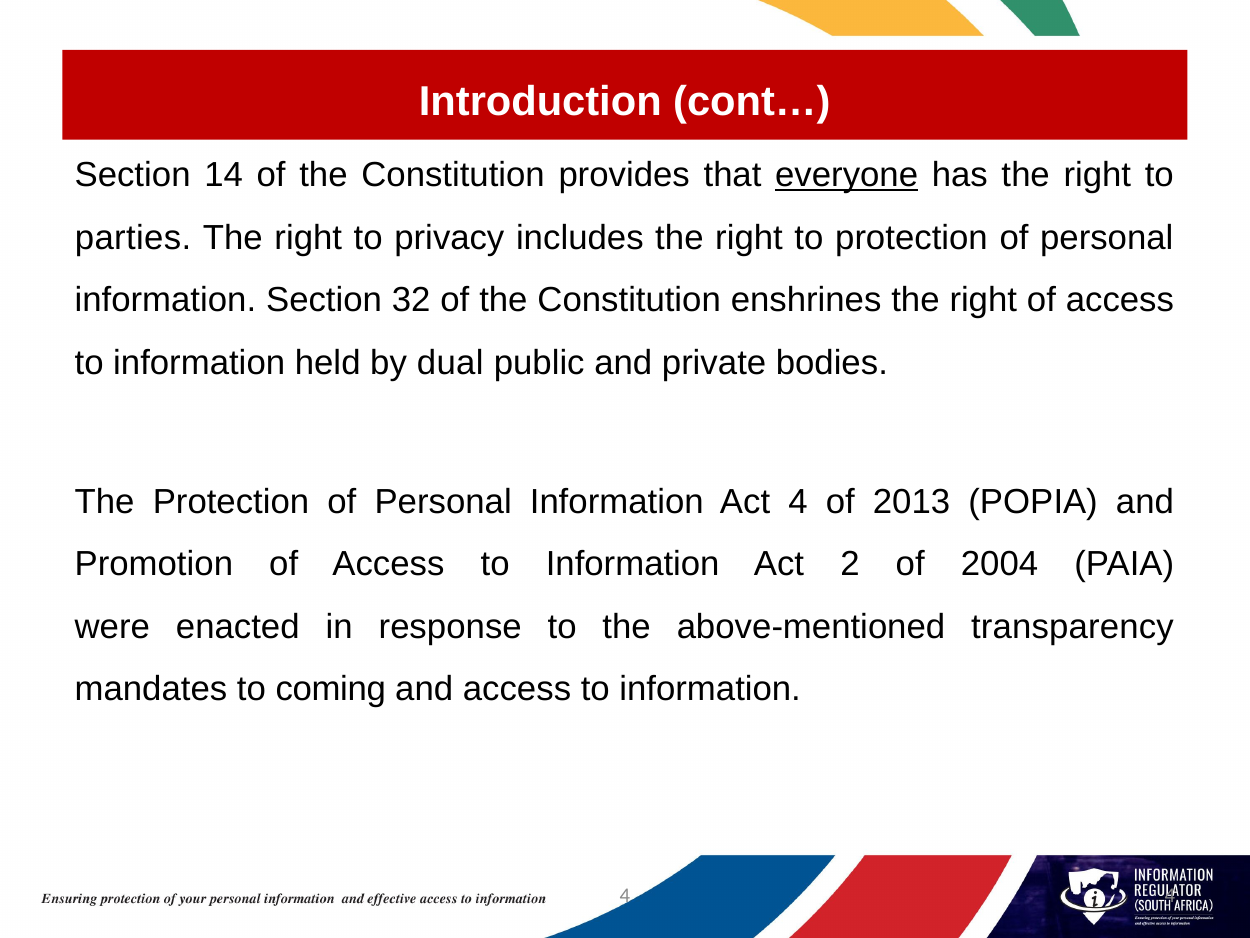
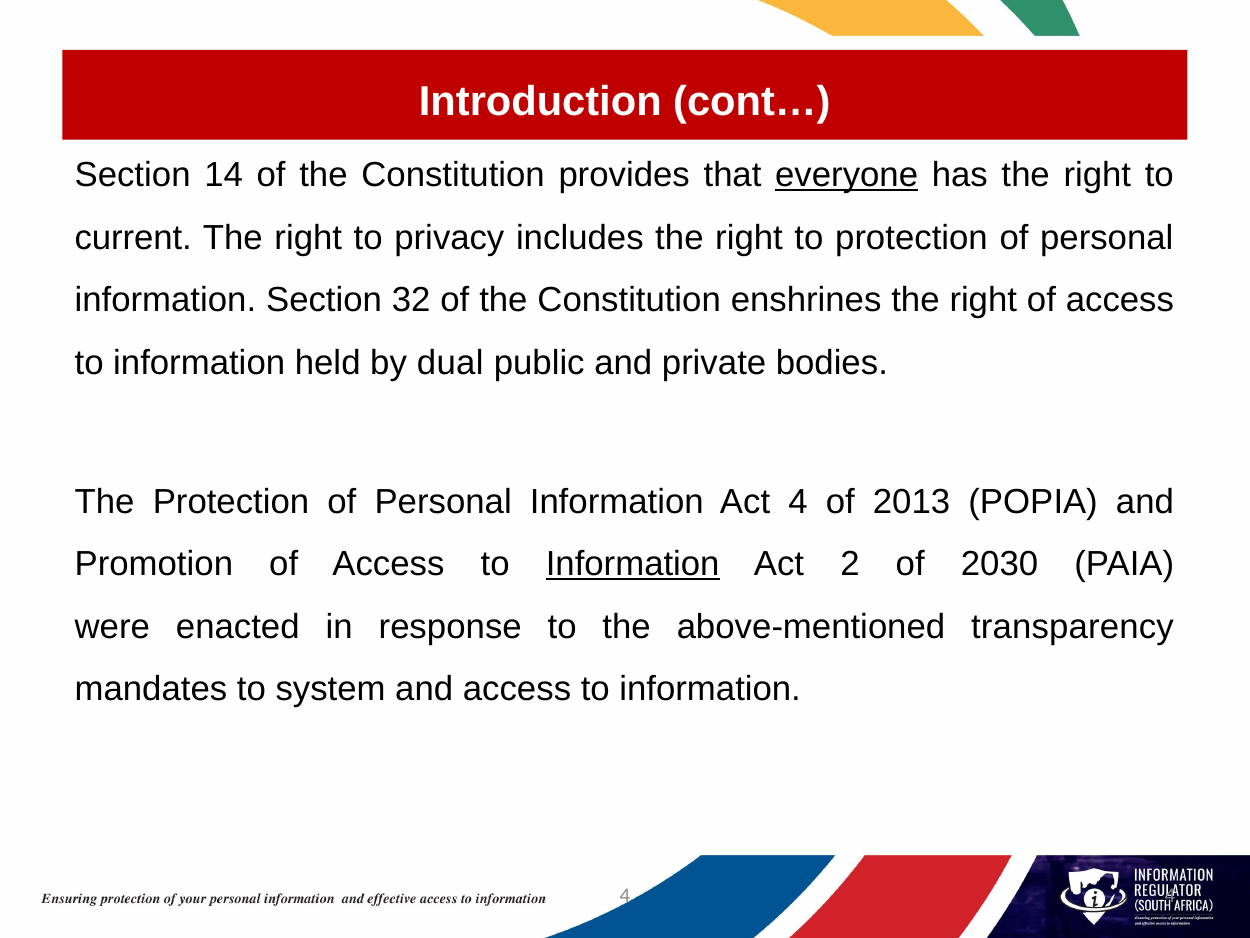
parties: parties -> current (133, 237)
Information underline: none -> present (633, 564)
2004: 2004 -> 2030 (1000, 564)
coming: coming -> system (331, 689)
